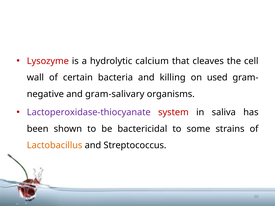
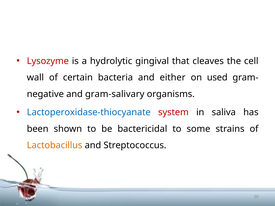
calcium: calcium -> gingival (152, 61)
killing: killing -> either (173, 78)
Lactoperoxidase-thiocyanate colour: purple -> blue (89, 112)
